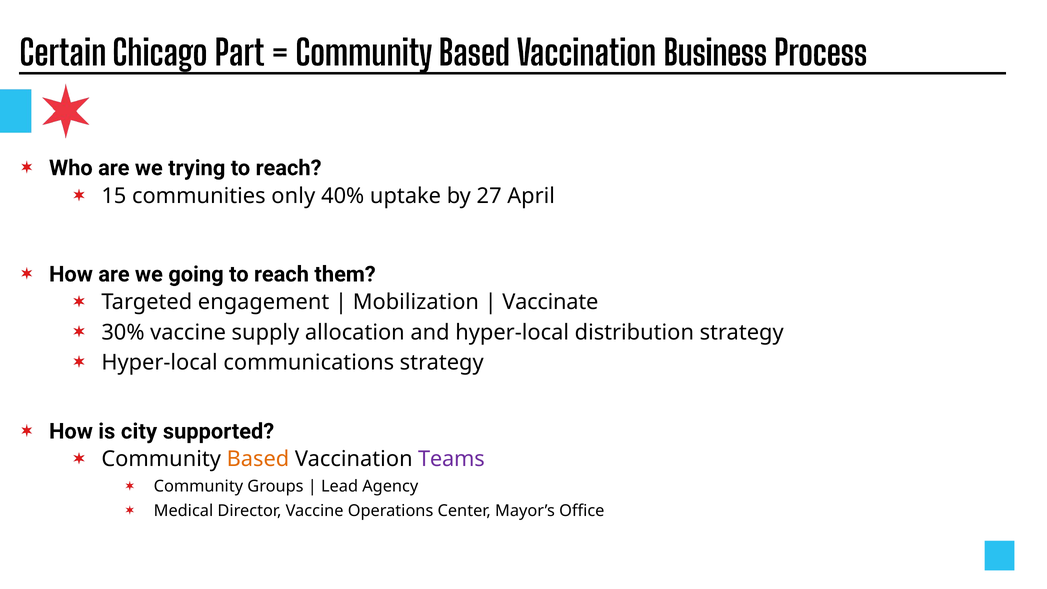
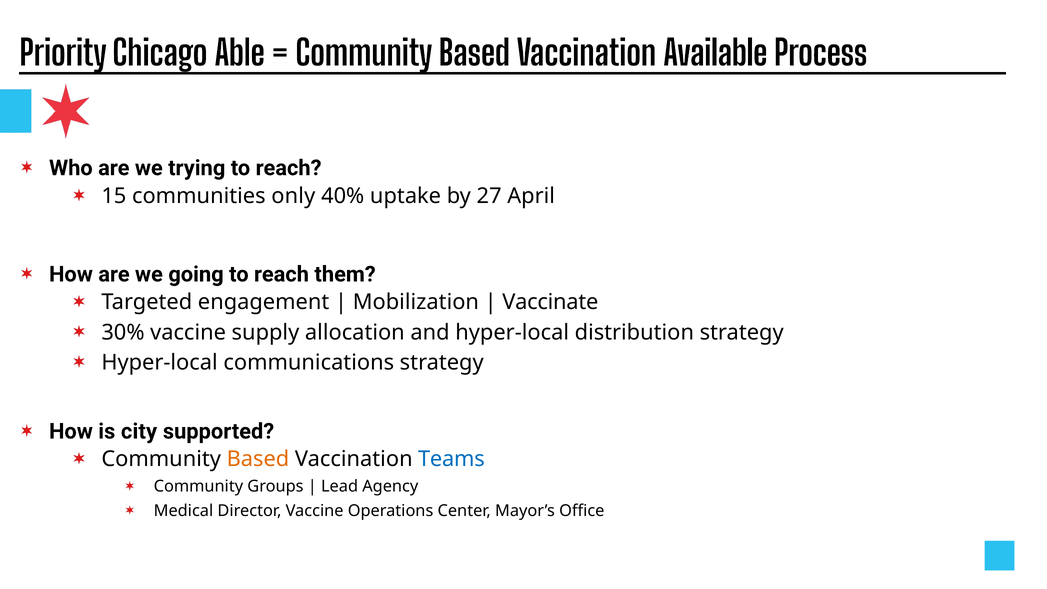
Certain: Certain -> Priority (63, 54)
Part: Part -> Able (240, 54)
Business: Business -> Available (715, 54)
Teams colour: purple -> blue (451, 459)
